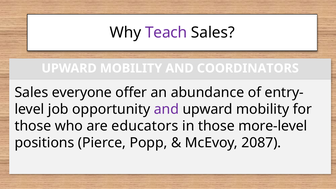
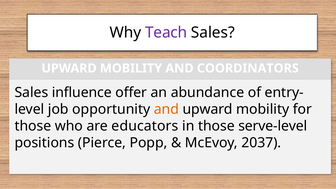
everyone: everyone -> influence (82, 92)
and colour: purple -> orange (166, 109)
more-level: more-level -> serve-level (273, 126)
2087: 2087 -> 2037 (261, 143)
